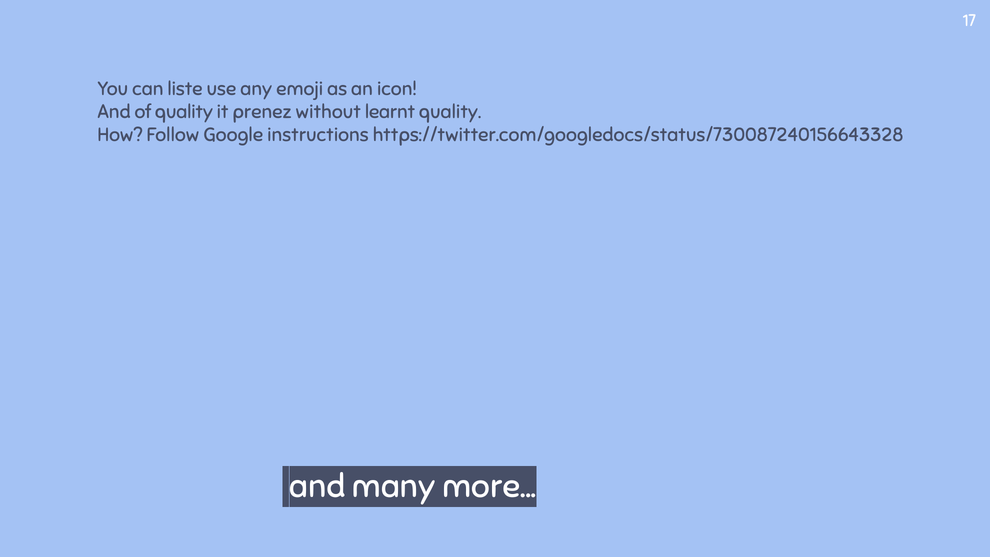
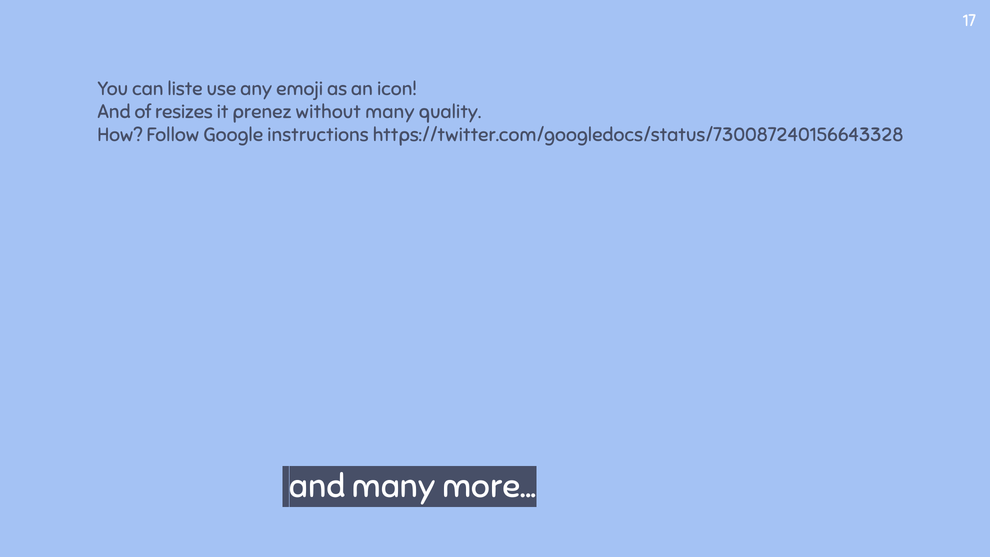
of quality: quality -> resizes (184, 112)
without learnt: learnt -> many (390, 112)
